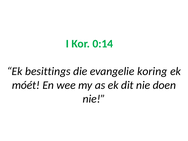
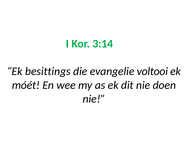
0:14: 0:14 -> 3:14 (103, 44)
koring: koring -> voltooi (152, 71)
